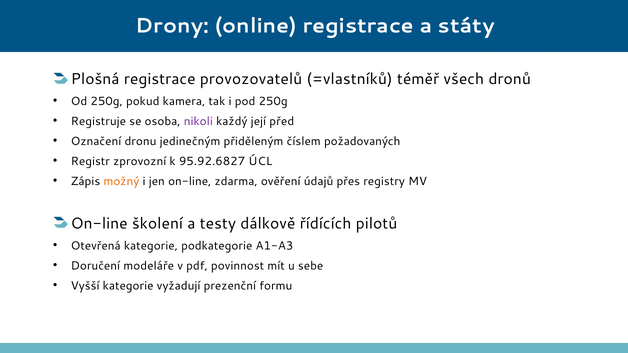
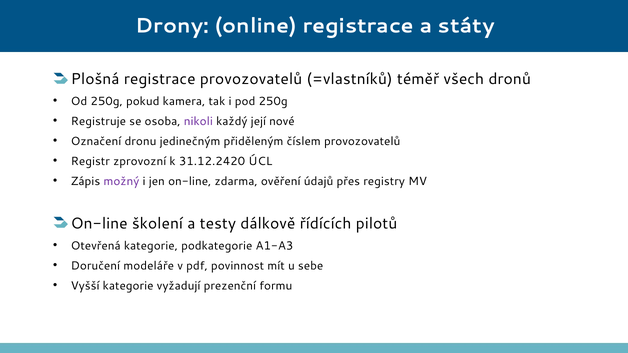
před: před -> nové (282, 121)
číslem požadovaných: požadovaných -> provozovatelů (362, 141)
95.92.6827: 95.92.6827 -> 31.12.2420 (212, 161)
možný colour: orange -> purple (121, 181)
